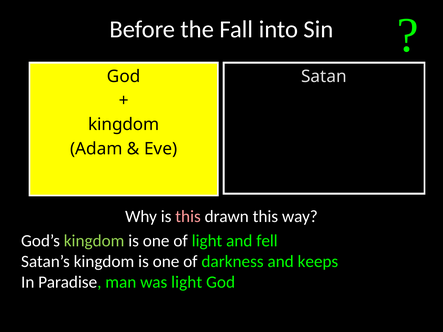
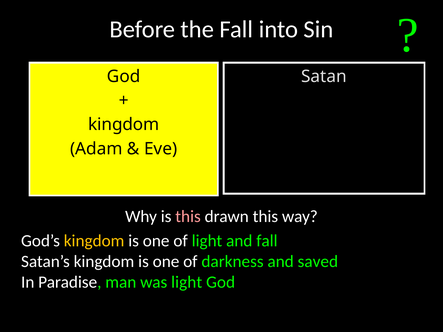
kingdom colour: light green -> yellow (94, 241)
and fell: fell -> fall (267, 241)
keeps: keeps -> saved (318, 262)
